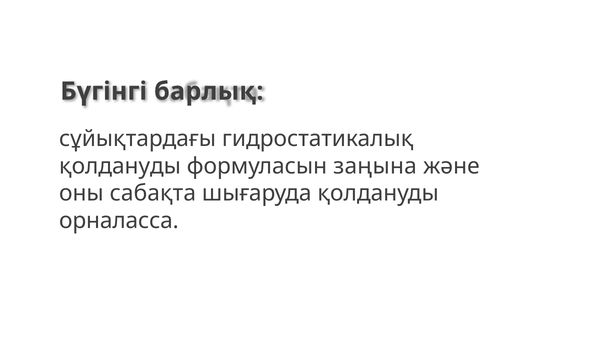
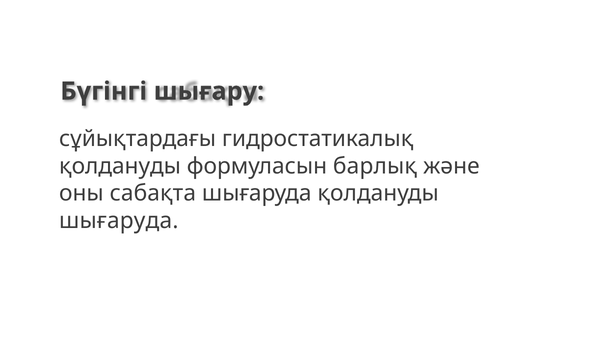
барлық: барлық -> шығару (209, 91)
заңына: заңына -> барлық (375, 166)
орналасса: орналасса -> шығаруда (119, 221)
